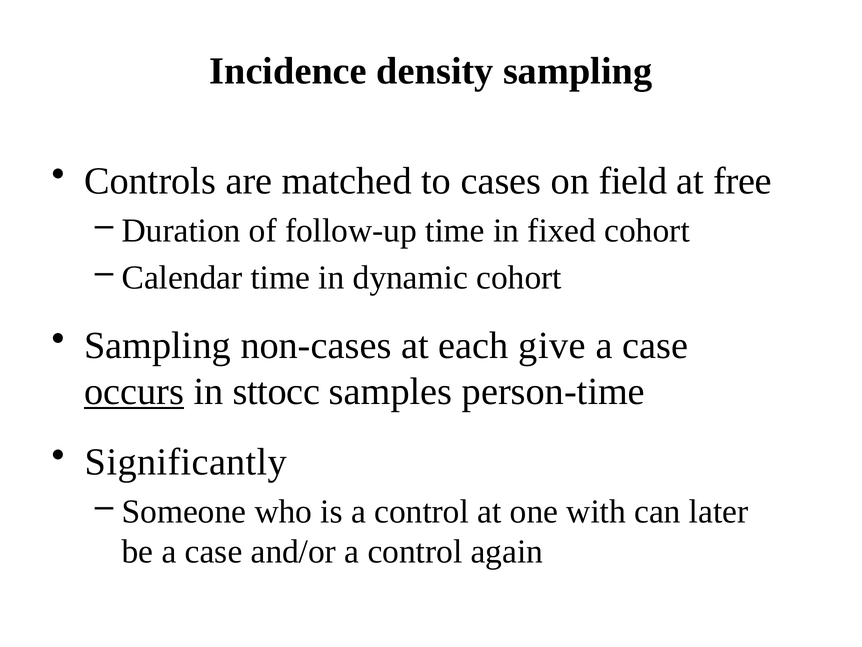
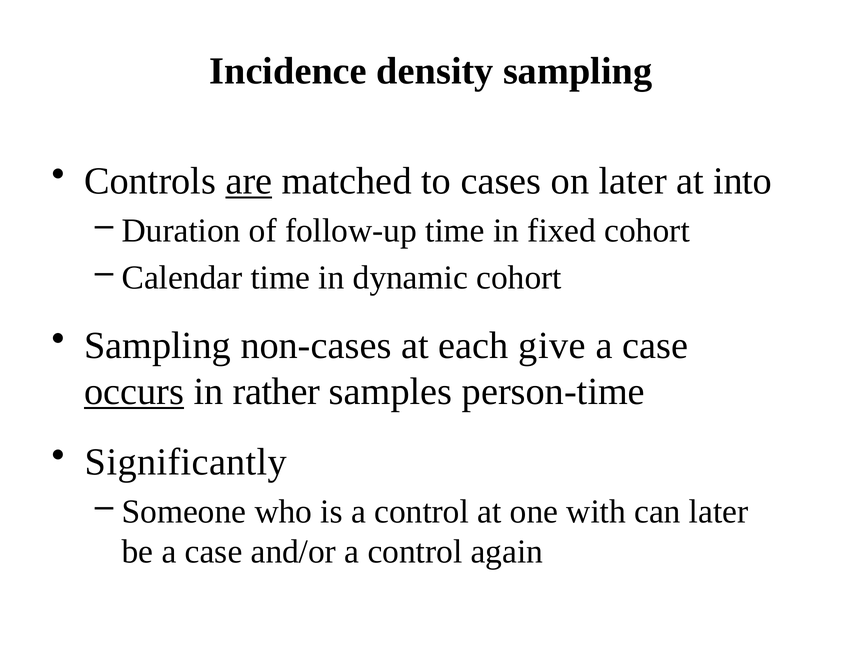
are underline: none -> present (249, 181)
on field: field -> later (633, 181)
free: free -> into (743, 181)
sttocc: sttocc -> rather (276, 391)
